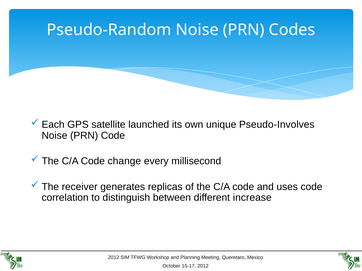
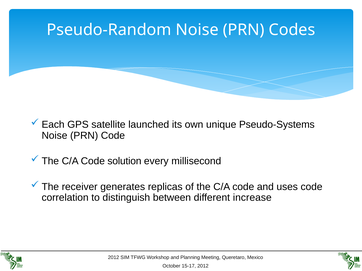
Pseudo-Involves: Pseudo-Involves -> Pseudo-Systems (277, 125)
change: change -> solution (124, 161)
